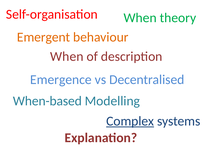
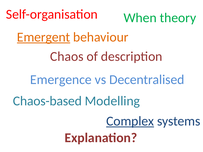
Emergent underline: none -> present (44, 37)
When: When -> Chaos (67, 57)
When-based: When-based -> Chaos-based (47, 101)
